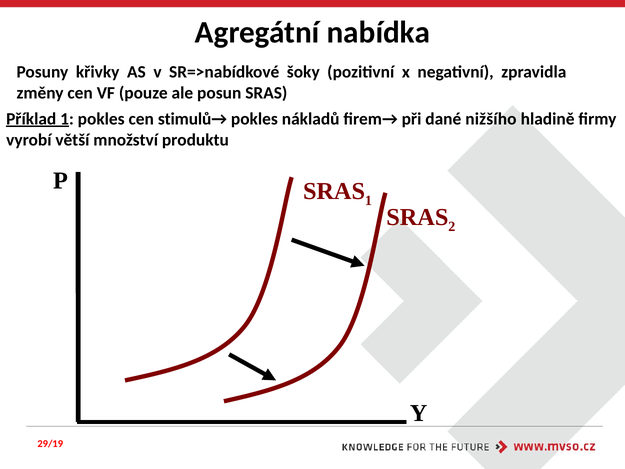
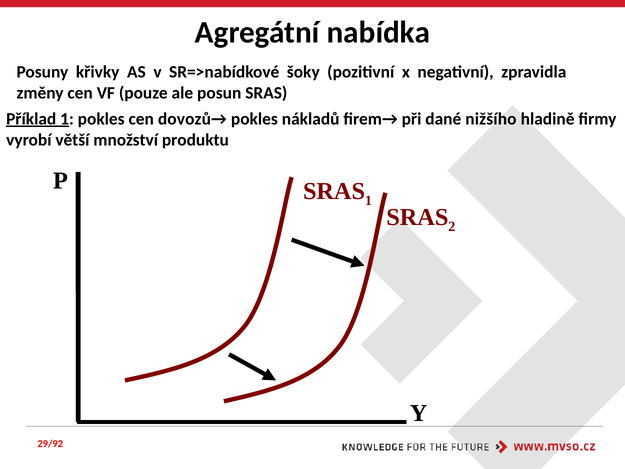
stimulů→: stimulů→ -> dovozů→ (192, 119)
29/19: 29/19 -> 29/92 (50, 443)
